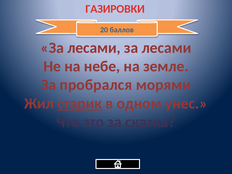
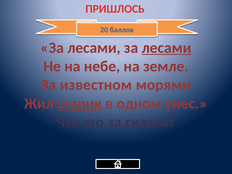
ГАЗИРОВКИ: ГАЗИРОВКИ -> ПРИШЛОСЬ (115, 9)
лесами underline: none -> present (166, 48)
пробрался: пробрался -> известном (96, 85)
